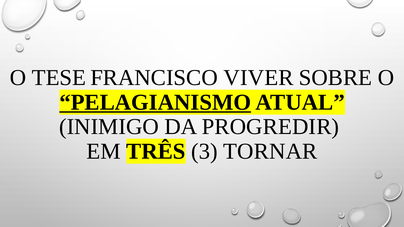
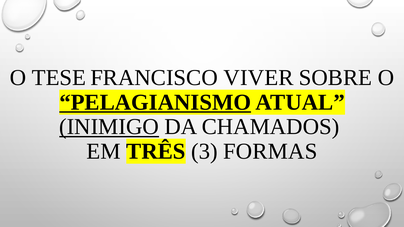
INIMIGO underline: none -> present (109, 127)
PROGREDIR: PROGREDIR -> CHAMADOS (271, 127)
TORNAR: TORNAR -> FORMAS (270, 151)
